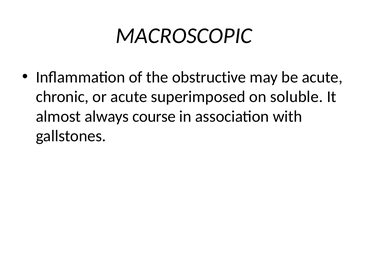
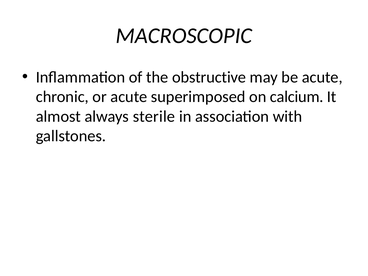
soluble: soluble -> calcium (297, 97)
course: course -> sterile (154, 116)
